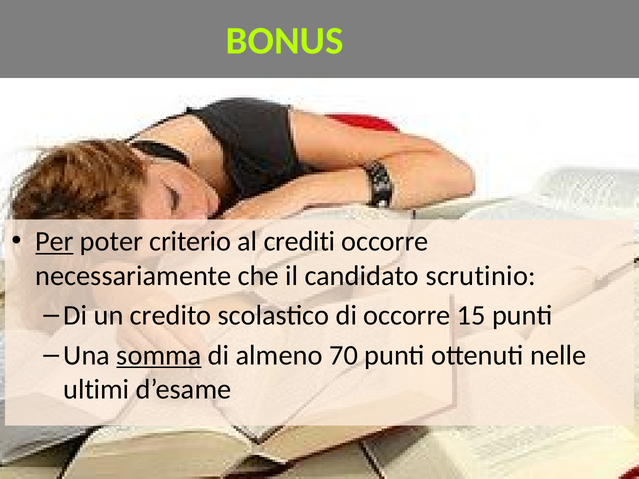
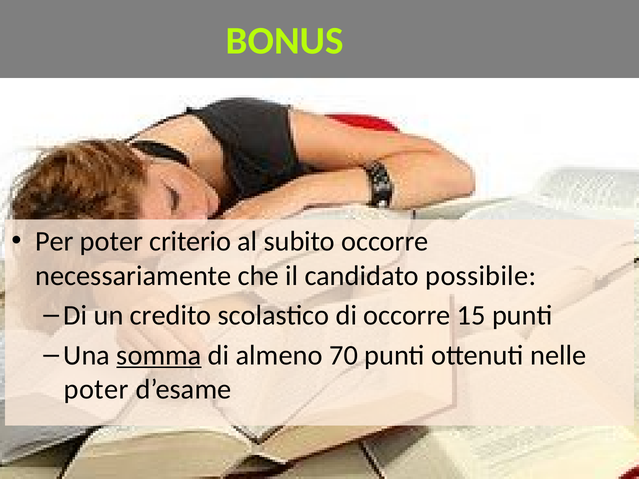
Per underline: present -> none (55, 242)
crediti: crediti -> subito (299, 242)
scrutinio: scrutinio -> possibile (481, 276)
ultimi: ultimi -> poter (96, 389)
